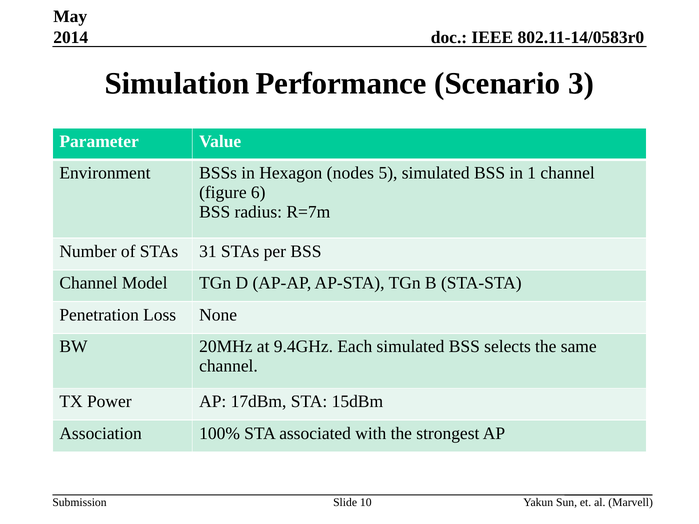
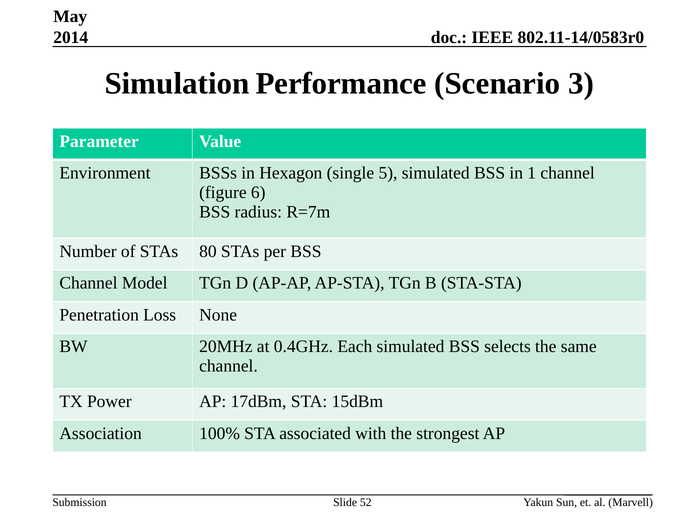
nodes: nodes -> single (350, 173)
31: 31 -> 80 (208, 252)
9.4GHz: 9.4GHz -> 0.4GHz (303, 347)
10: 10 -> 52 (366, 503)
